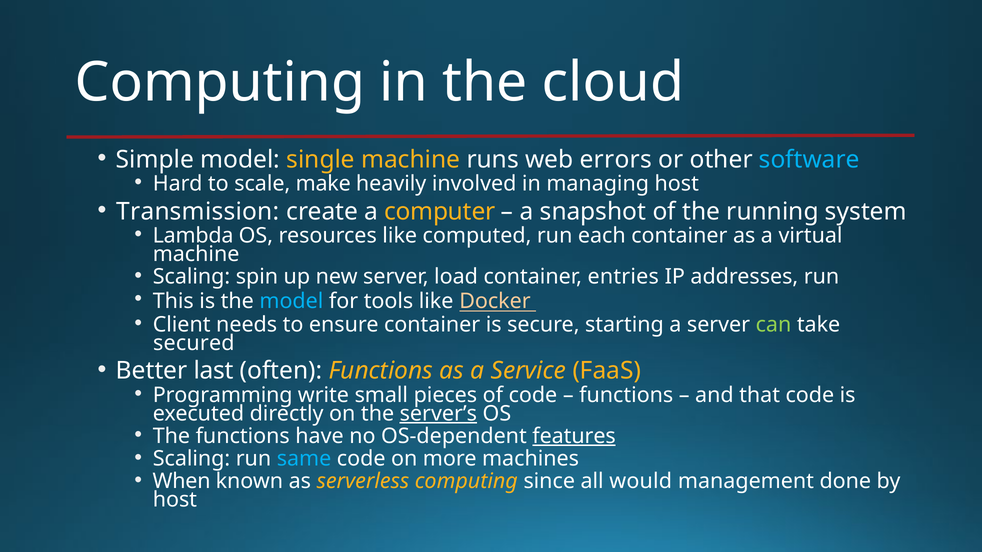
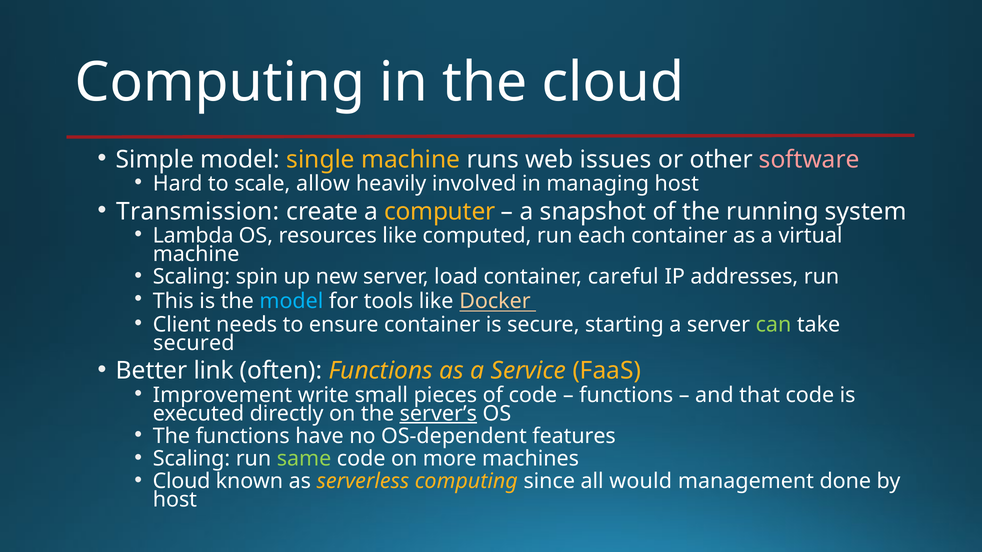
errors: errors -> issues (616, 160)
software colour: light blue -> pink (809, 160)
make: make -> allow (323, 184)
entries: entries -> careful (623, 277)
last: last -> link (214, 371)
Programming: Programming -> Improvement (223, 395)
features underline: present -> none (574, 436)
same colour: light blue -> light green (304, 459)
When: When -> Cloud (182, 482)
